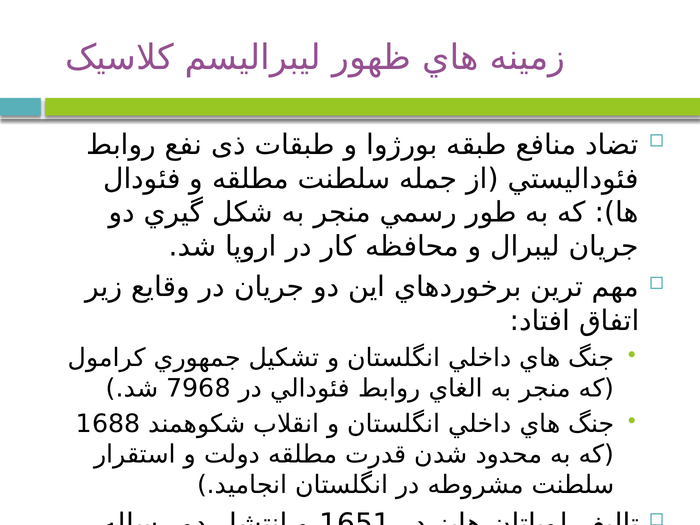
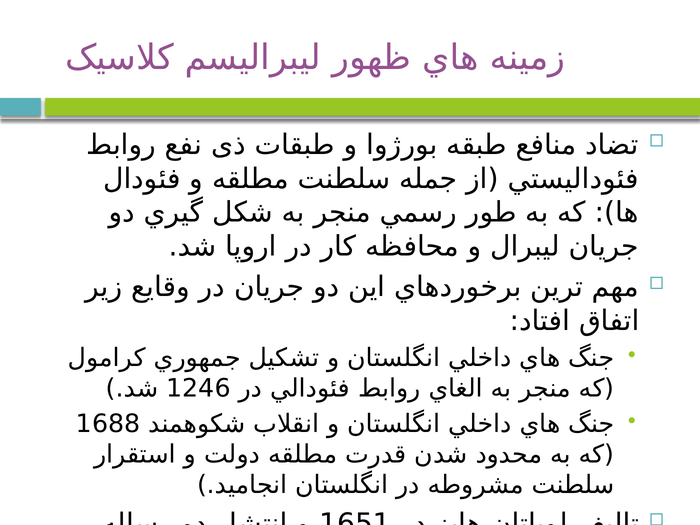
7968: 7968 -> 1246 (198, 388)
